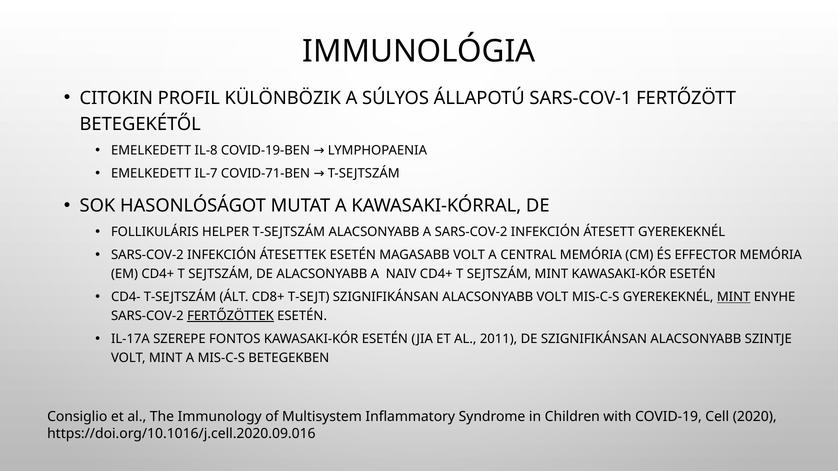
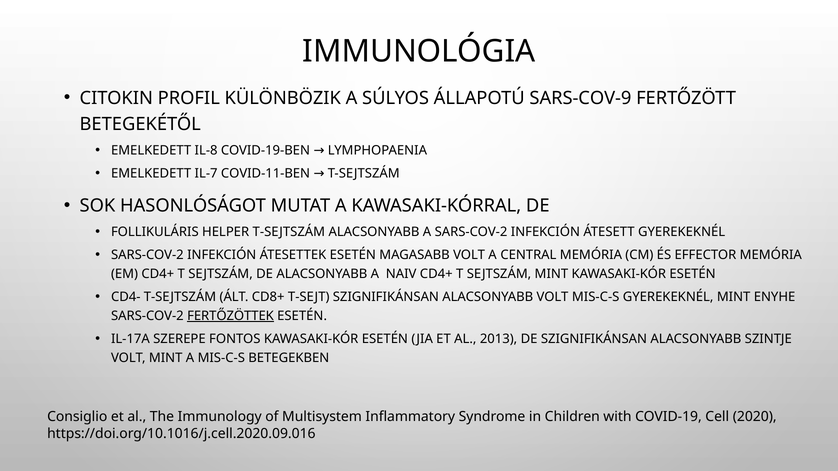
SARS-COV-1: SARS-COV-1 -> SARS-COV-9 (580, 98)
COVID-71-BEN: COVID-71-BEN -> COVID-11-BEN (266, 174)
MINT underline: present -> none (734, 297)
2011: 2011 -> 2013 (499, 339)
